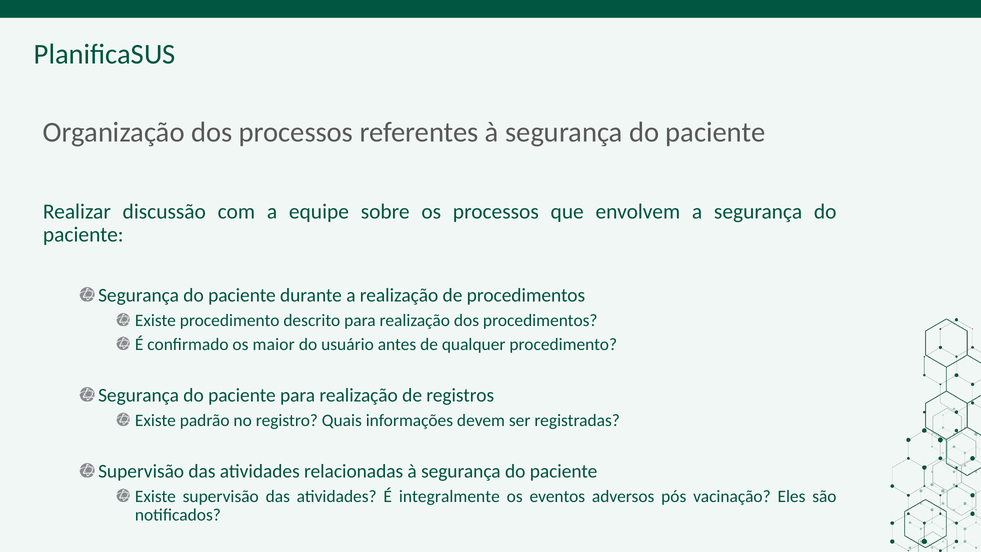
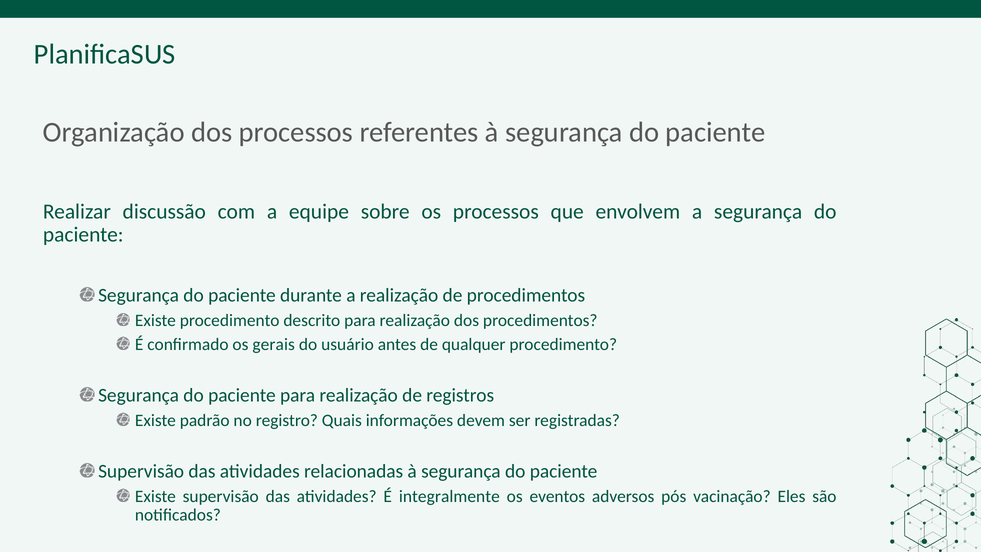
maior: maior -> gerais (274, 344)
